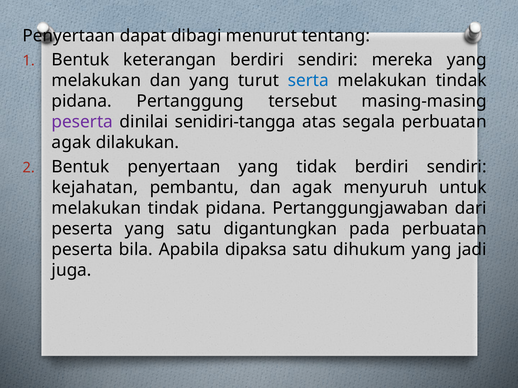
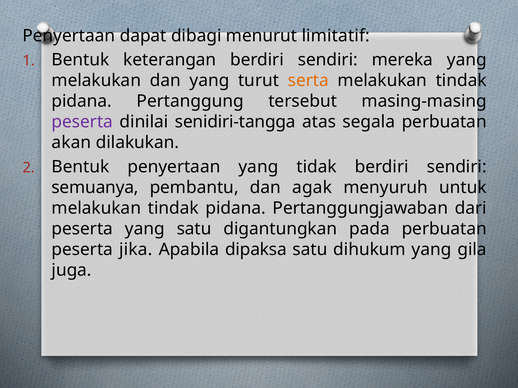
tentang: tentang -> limitatif (336, 36)
serta colour: blue -> orange (308, 81)
agak: agak -> akan (71, 143)
kejahatan: kejahatan -> semuanya (95, 188)
bila: bila -> jika (136, 250)
jadi: jadi -> gila (472, 250)
